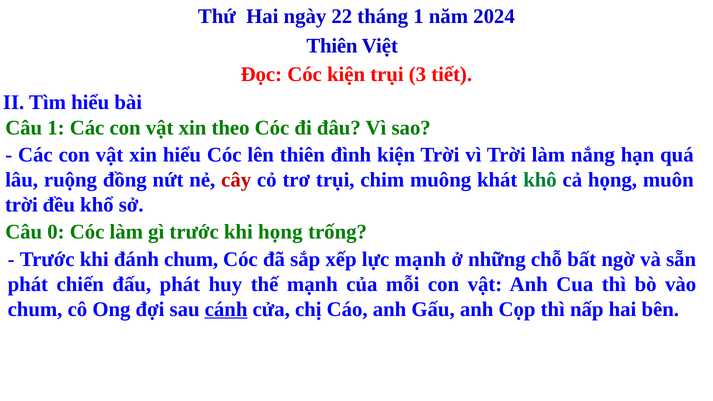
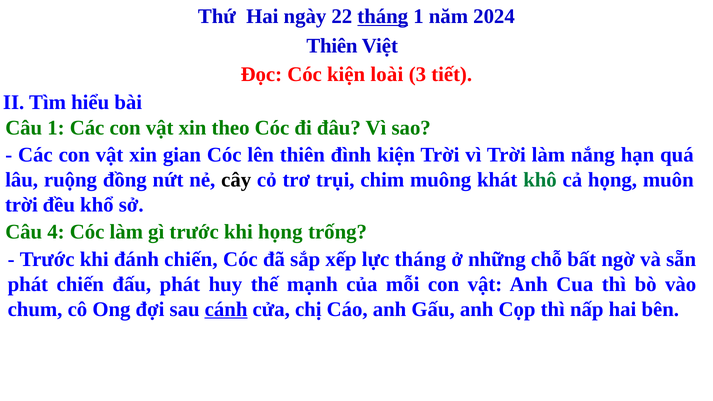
tháng underline: none -> present (383, 17)
kiện trụi: trụi -> loài (387, 74)
xin hiểu: hiểu -> gian (182, 155)
cây colour: red -> black (236, 180)
0: 0 -> 4 (56, 232)
đánh chum: chum -> chiến (191, 259)
lực mạnh: mạnh -> tháng (420, 259)
